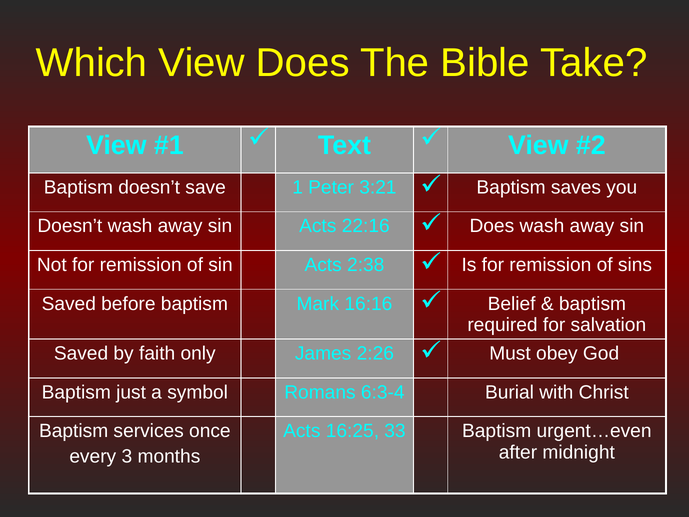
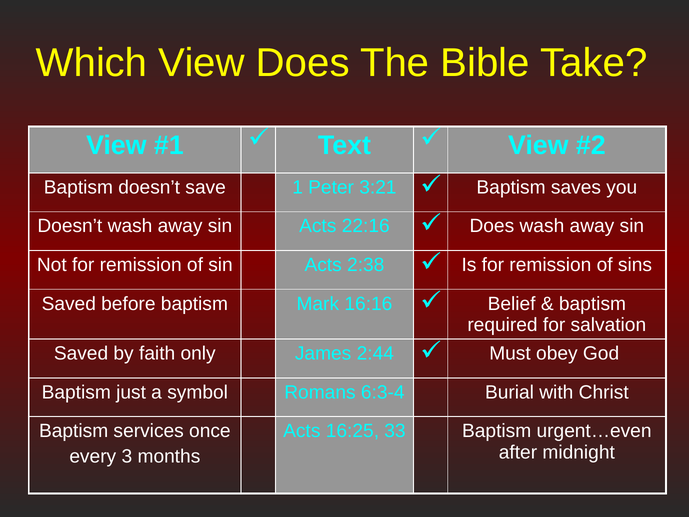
2:26: 2:26 -> 2:44 (375, 353)
